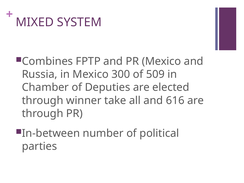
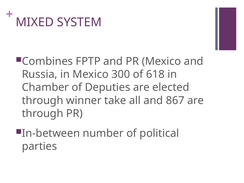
509: 509 -> 618 (155, 74)
616: 616 -> 867 (175, 100)
